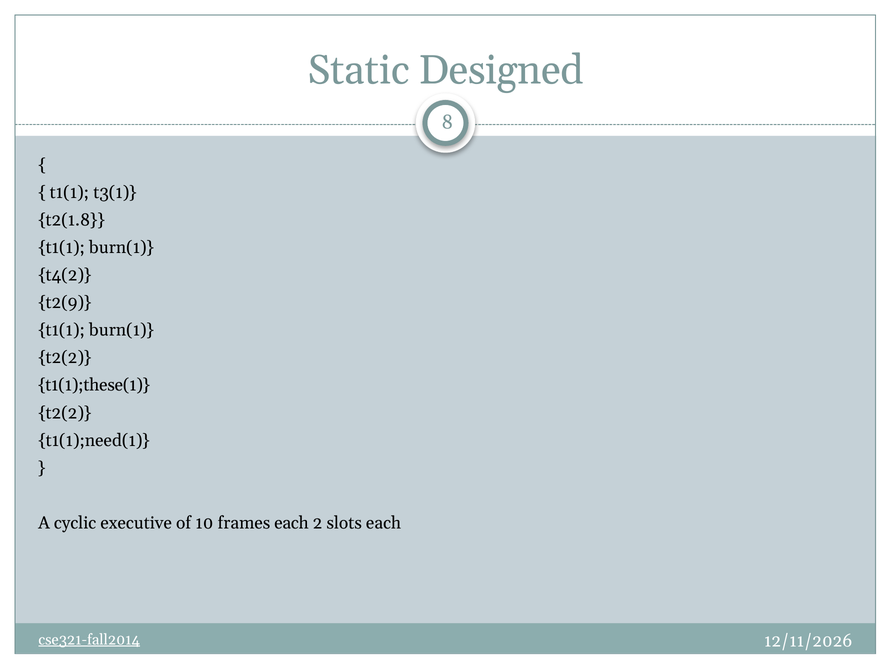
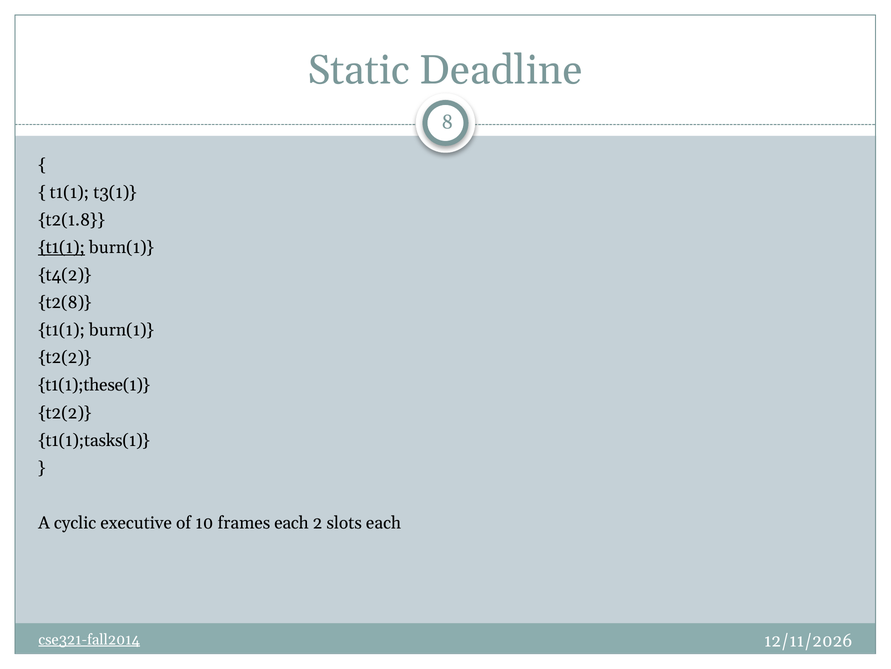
Designed: Designed -> Deadline (501, 70)
t1(1 underline: none -> present (62, 247)
t2(9: t2(9 -> t2(8 (65, 302)
t1(1);need(1: t1(1);need(1 -> t1(1);tasks(1 (94, 440)
